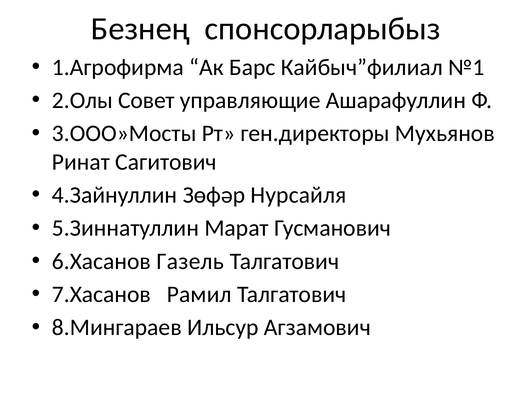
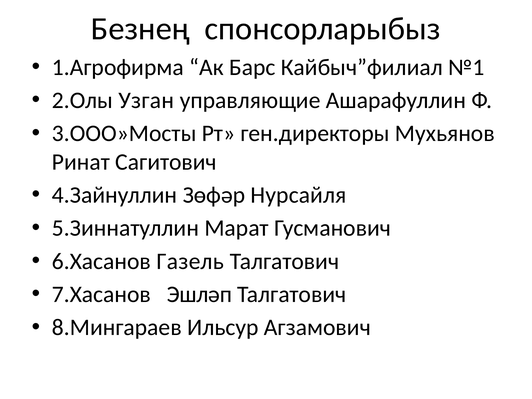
Совет: Совет -> Узган (146, 100)
Рамил: Рамил -> Эшләп (199, 294)
